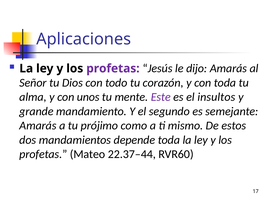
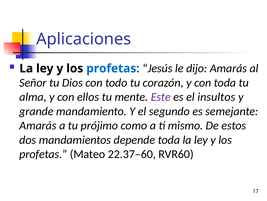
profetas colour: purple -> blue (113, 68)
unos: unos -> ellos (88, 97)
22.37–44: 22.37–44 -> 22.37–60 (132, 154)
